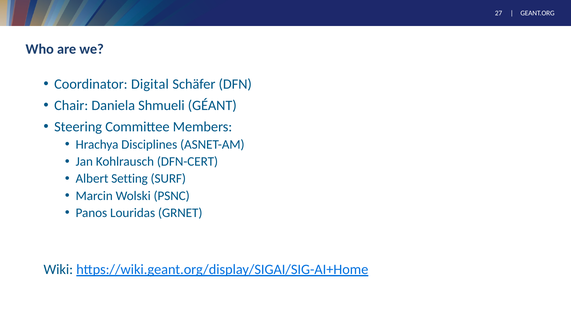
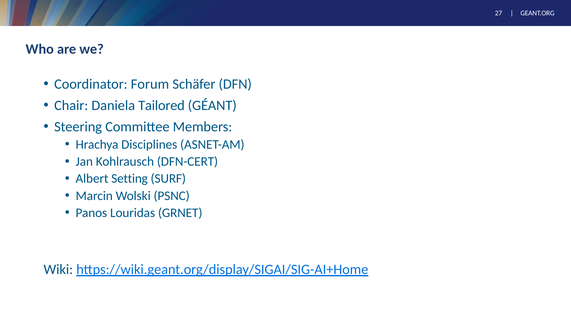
Digital: Digital -> Forum (150, 84)
Shmueli: Shmueli -> Tailored (161, 105)
